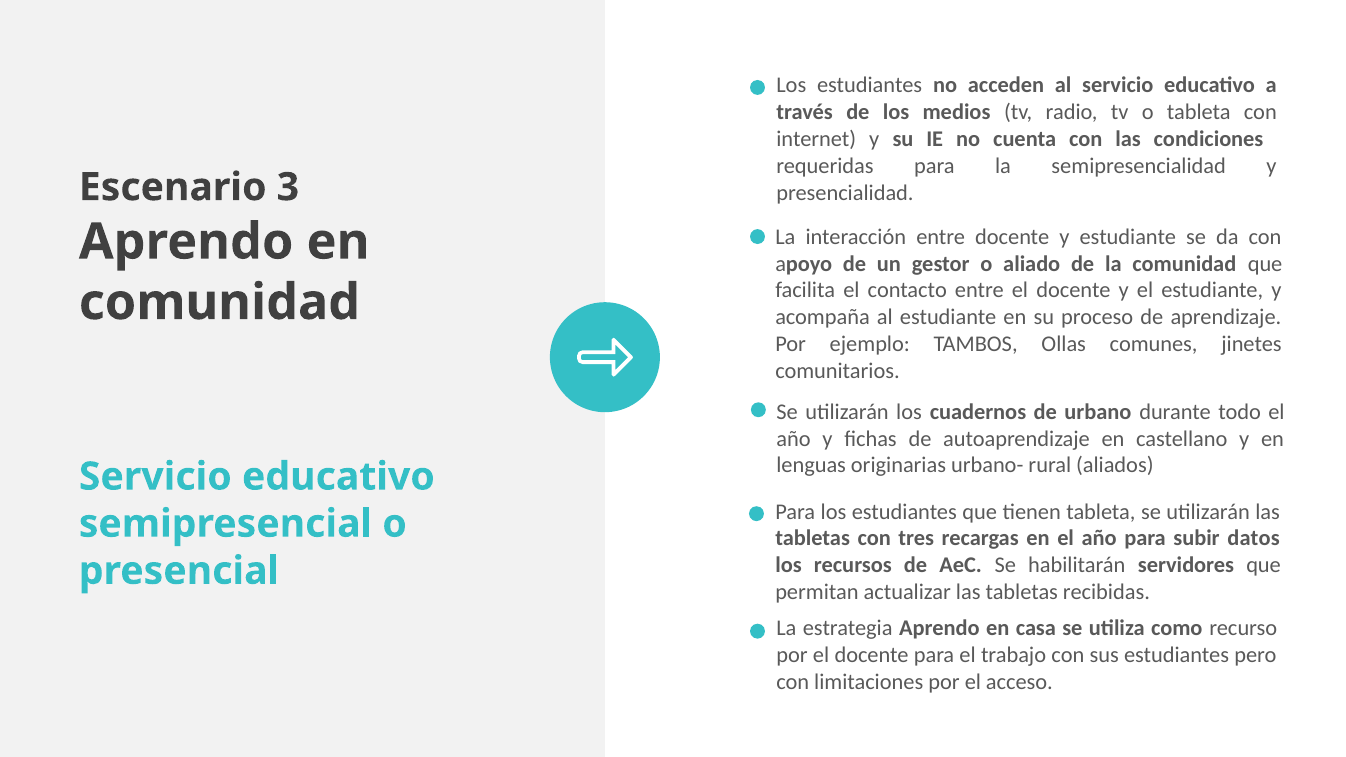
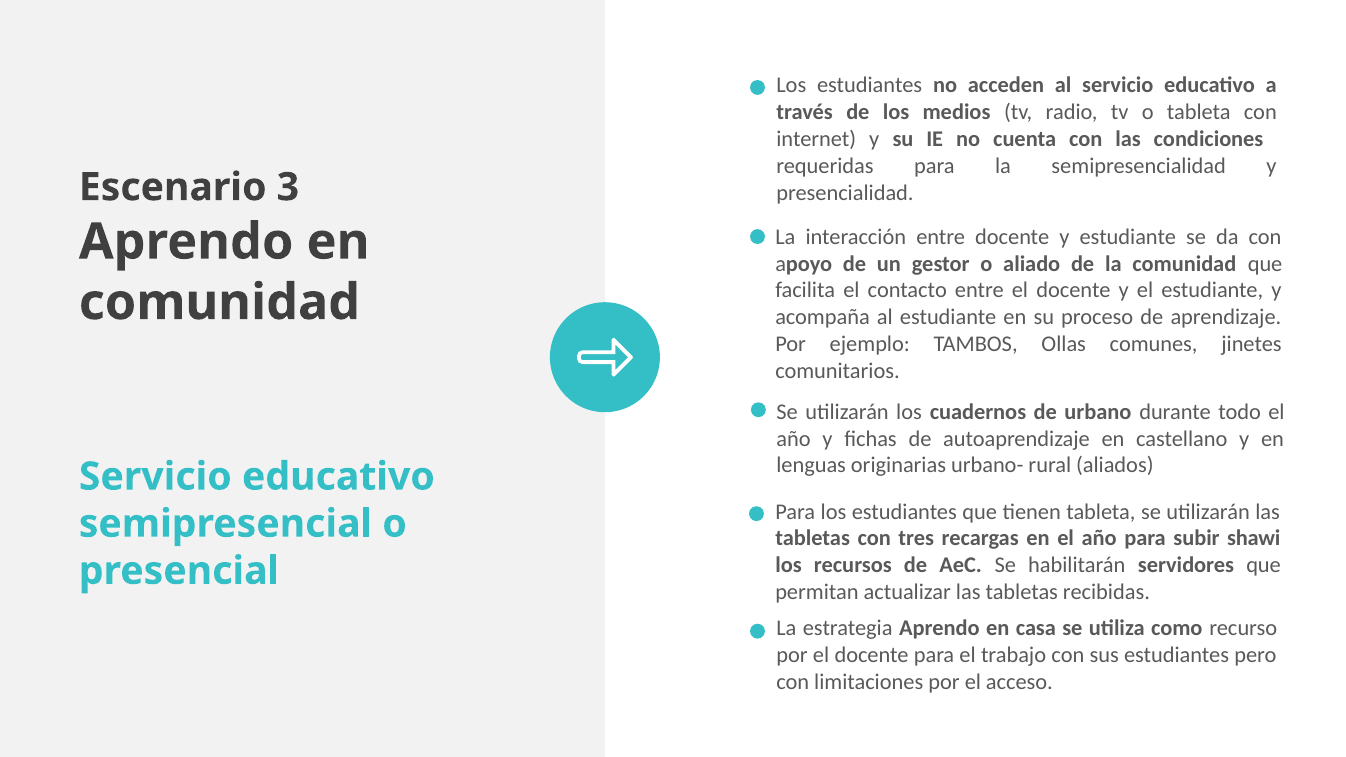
datos: datos -> shawi (1254, 539)
